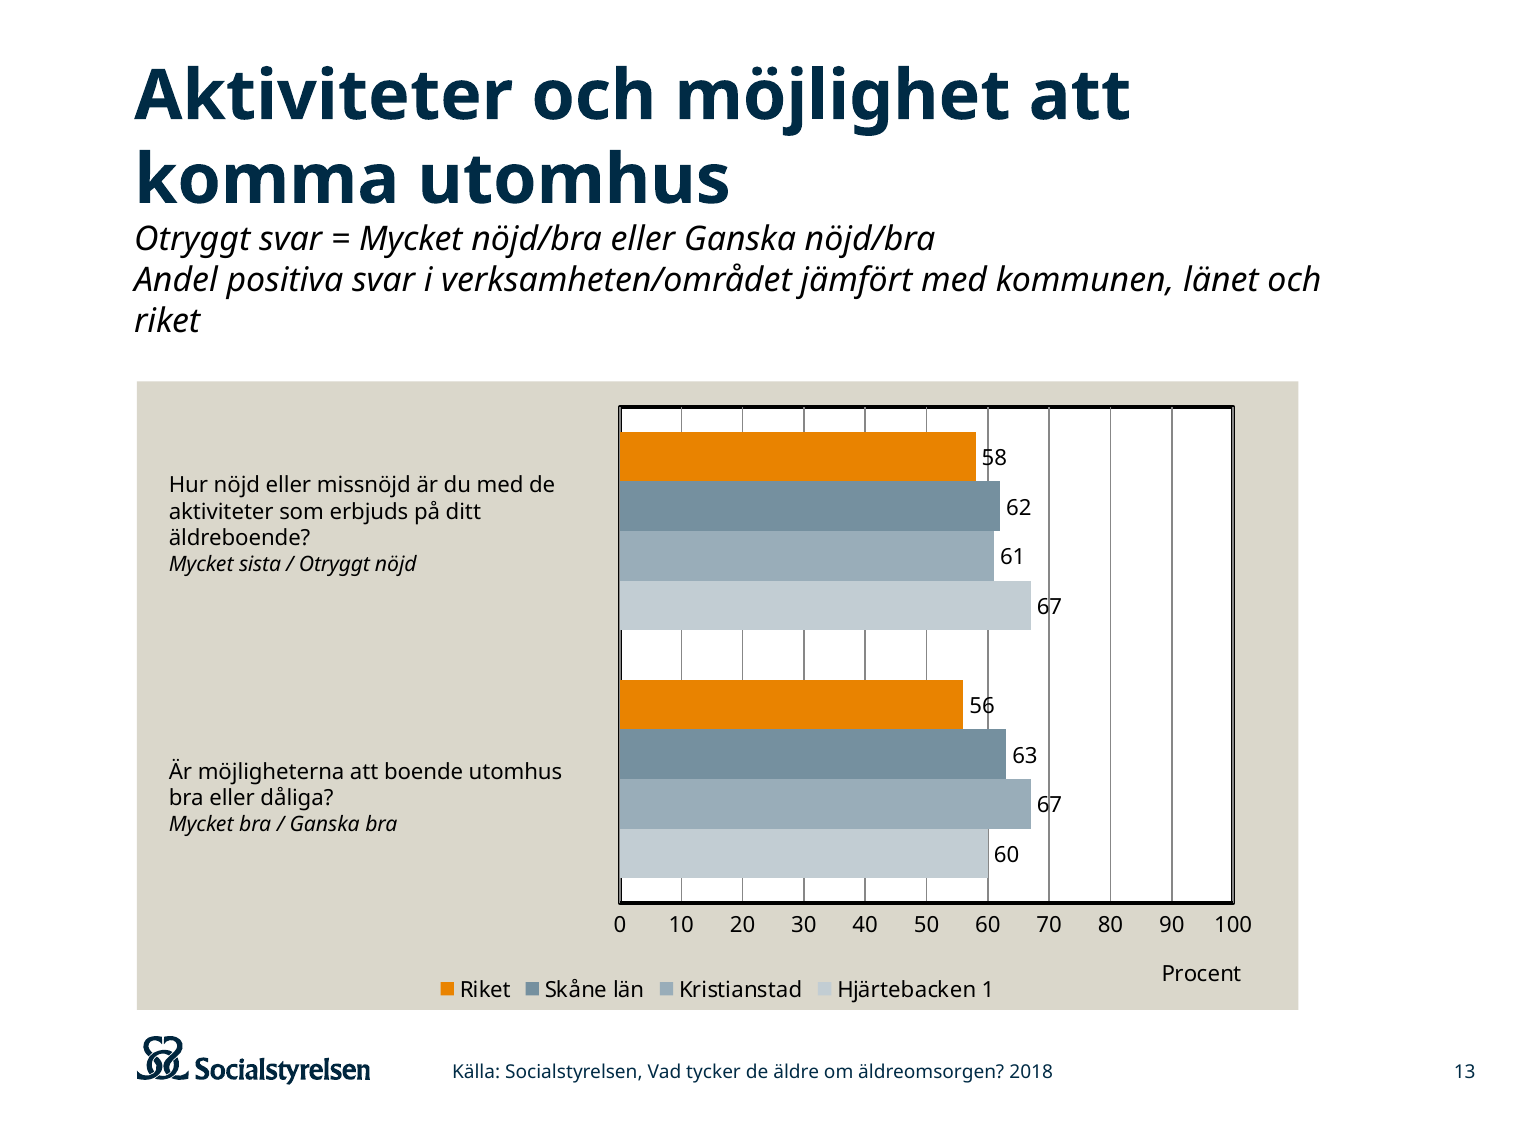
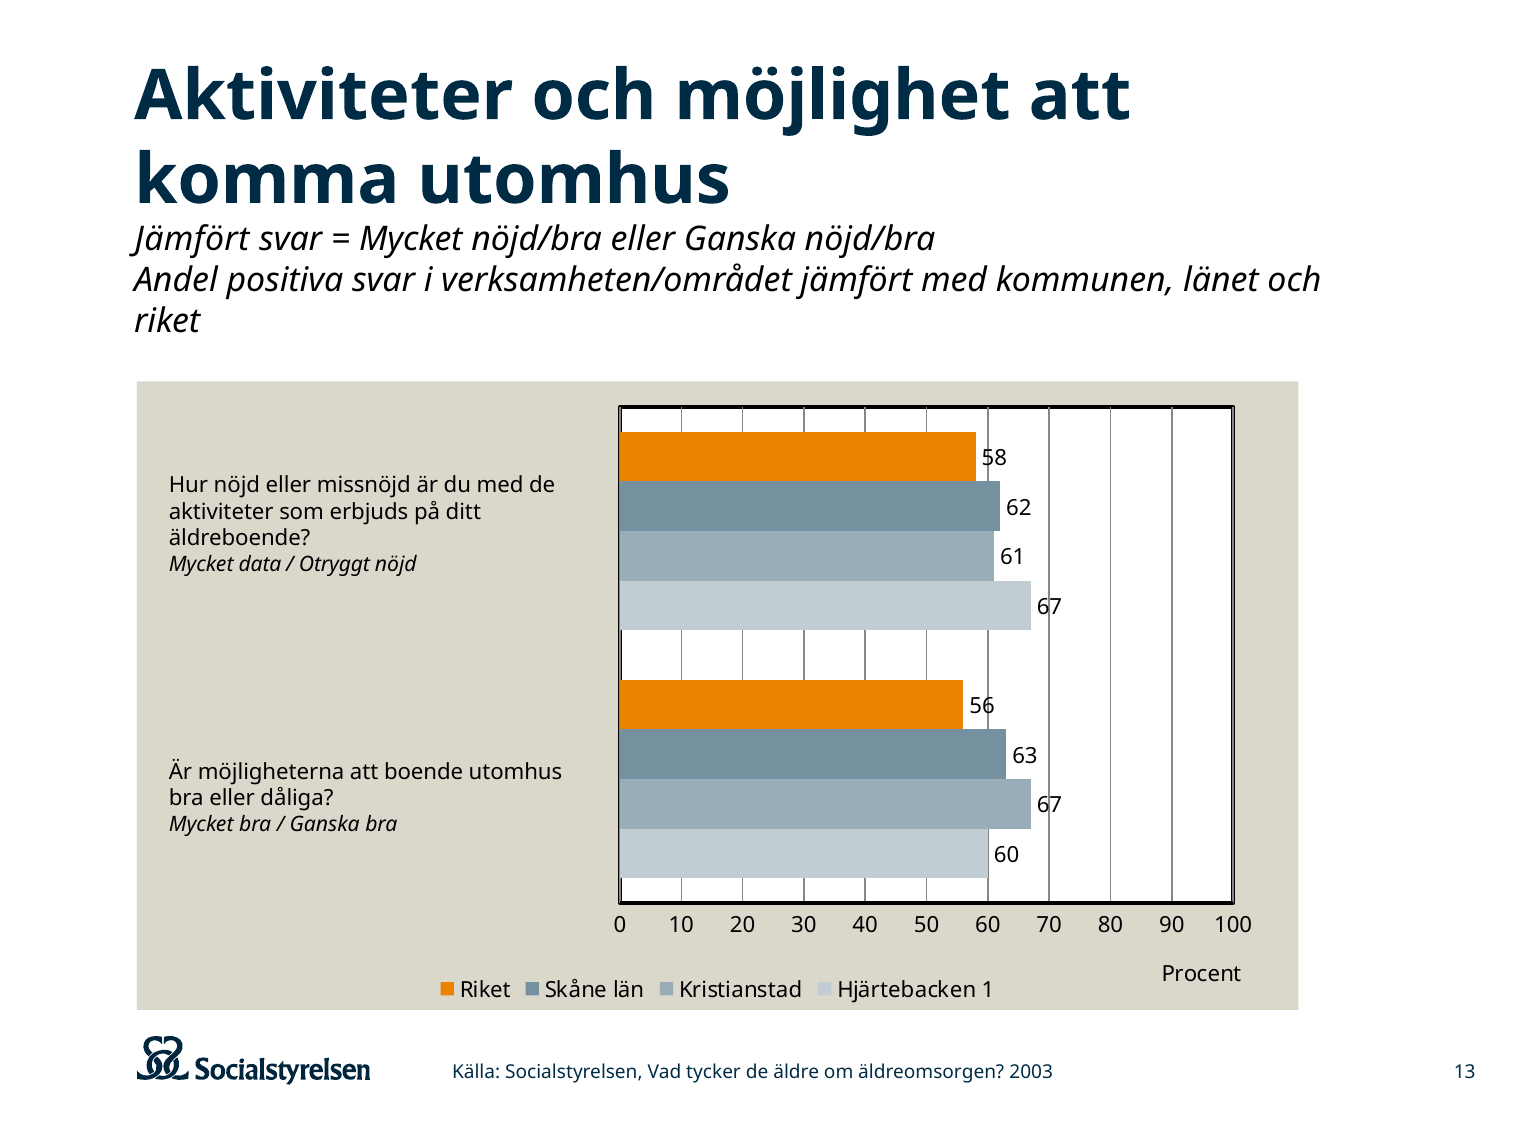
Otryggt: Otryggt -> Jämfört (192, 240)
sista: sista -> data (260, 565)
2018: 2018 -> 2003 (1031, 1073)
